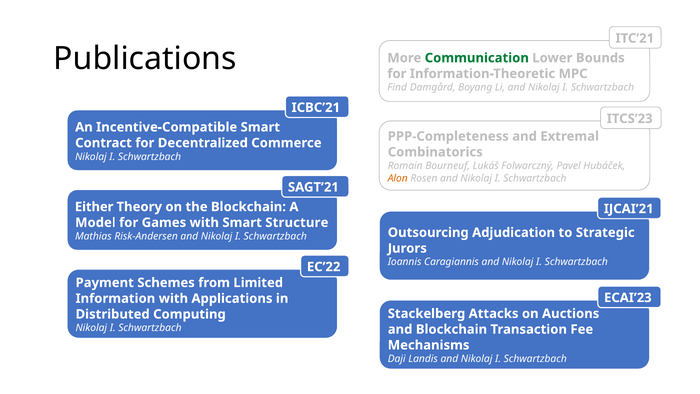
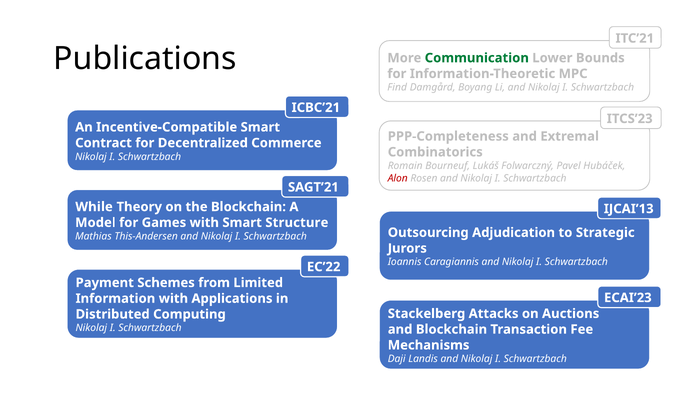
Alon colour: orange -> red (398, 178)
Either: Either -> While (94, 207)
IJCAI’21: IJCAI’21 -> IJCAI’13 (629, 209)
Risk-Andersen: Risk-Andersen -> This-Andersen (146, 236)
